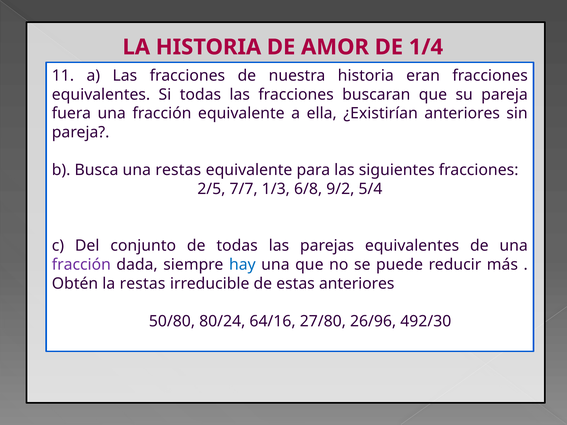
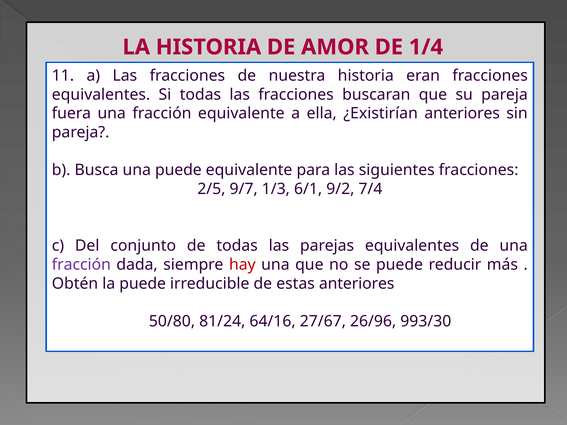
una restas: restas -> puede (178, 170)
7/7: 7/7 -> 9/7 (244, 189)
6/8: 6/8 -> 6/1 (308, 189)
5/4: 5/4 -> 7/4 (370, 189)
hay colour: blue -> red (242, 265)
la restas: restas -> puede (143, 284)
80/24: 80/24 -> 81/24 (222, 321)
27/80: 27/80 -> 27/67 (323, 321)
492/30: 492/30 -> 993/30 (426, 321)
